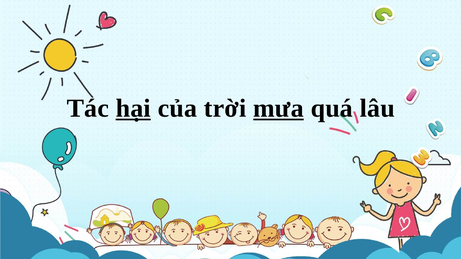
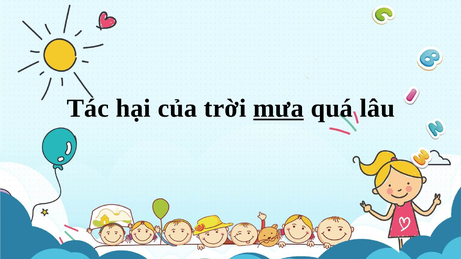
hại underline: present -> none (133, 108)
